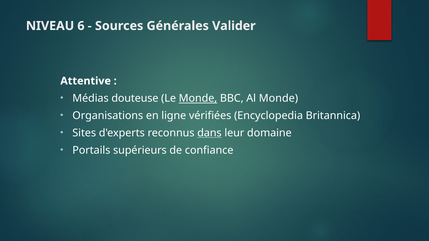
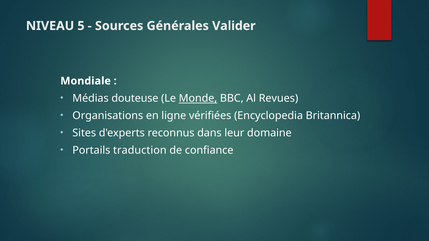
6: 6 -> 5 (81, 26)
Attentive: Attentive -> Mondiale (86, 81)
Al Monde: Monde -> Revues (278, 98)
dans underline: present -> none (209, 133)
supérieurs: supérieurs -> traduction (140, 150)
